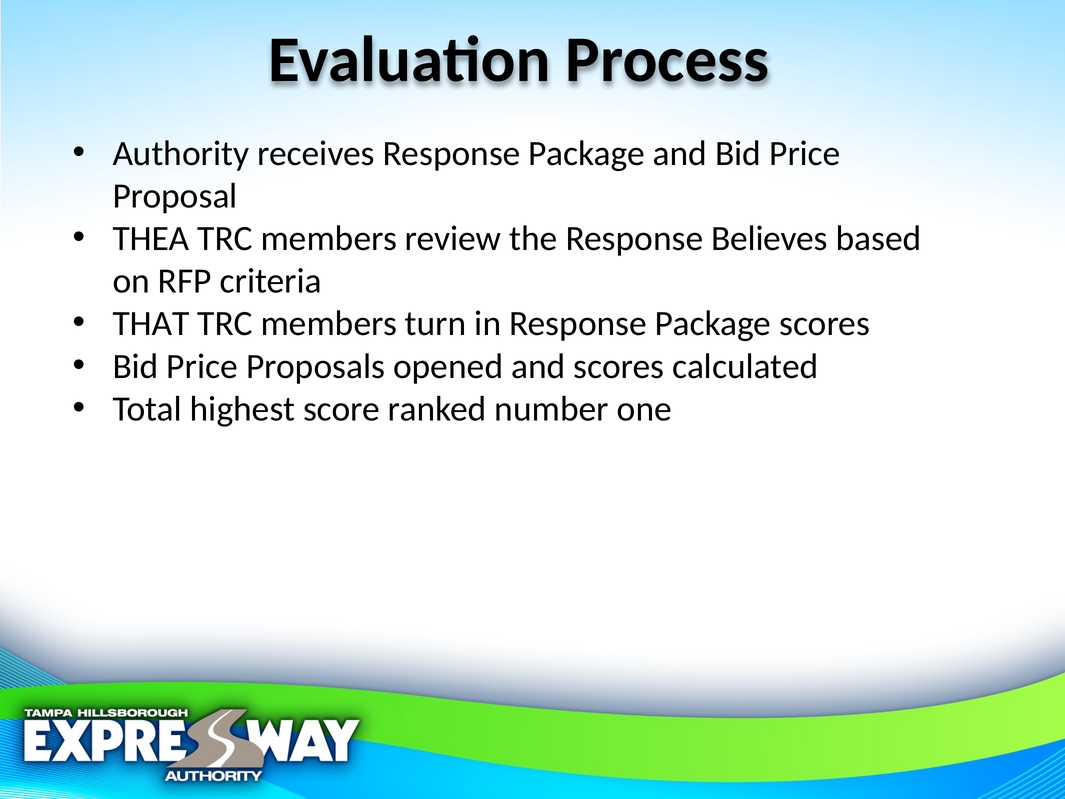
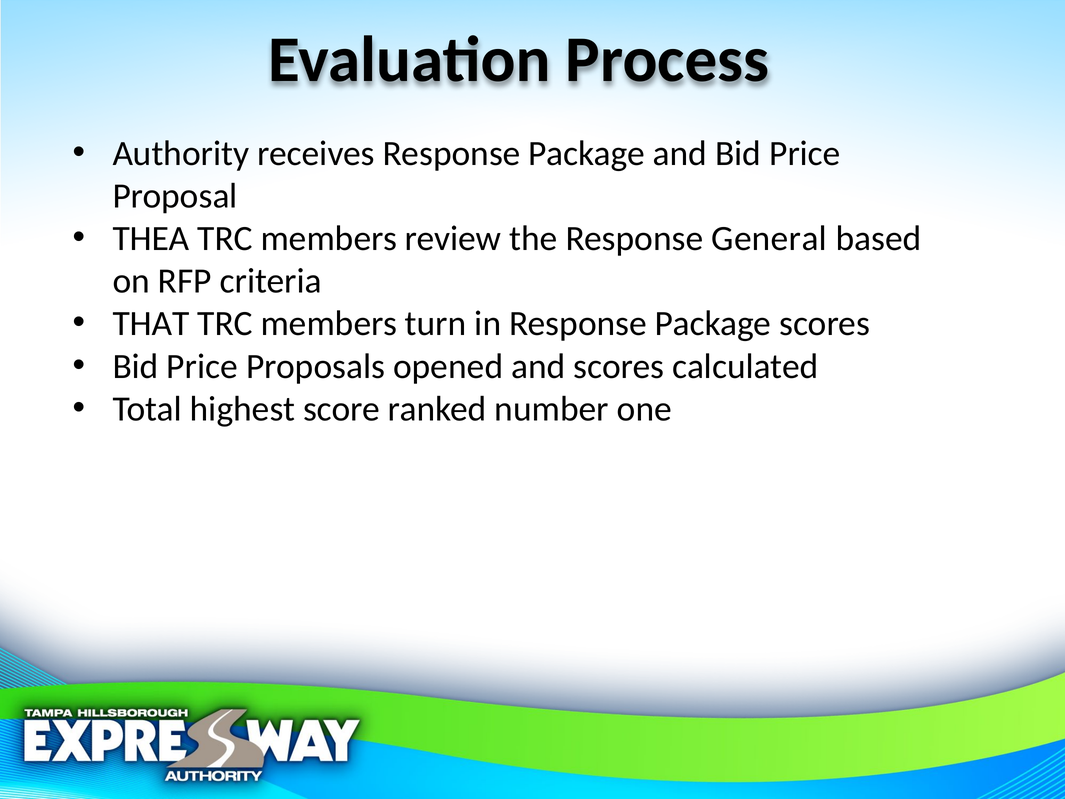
Believes: Believes -> General (769, 238)
